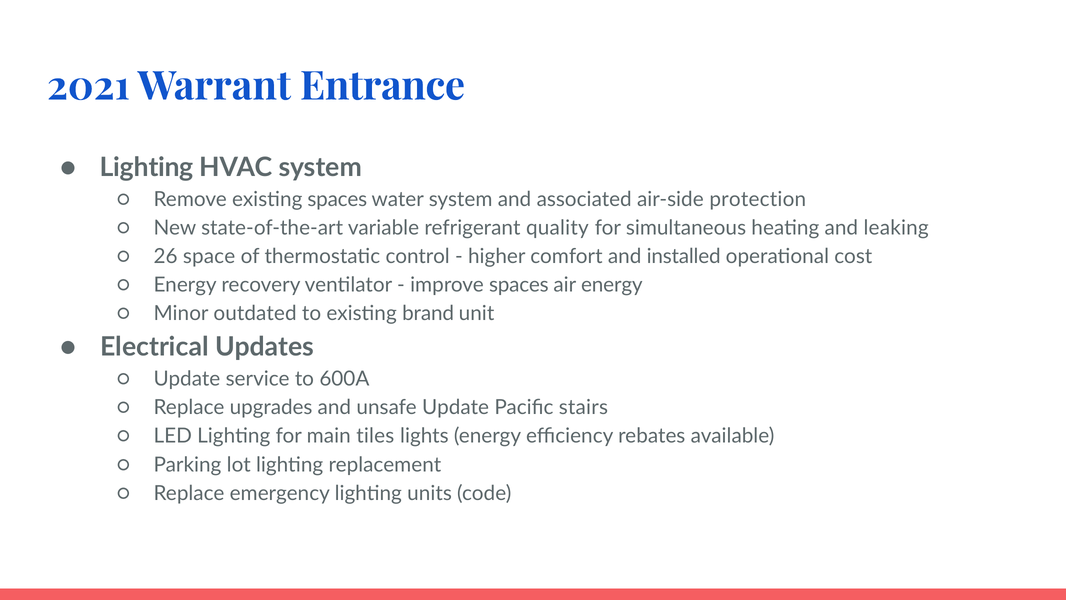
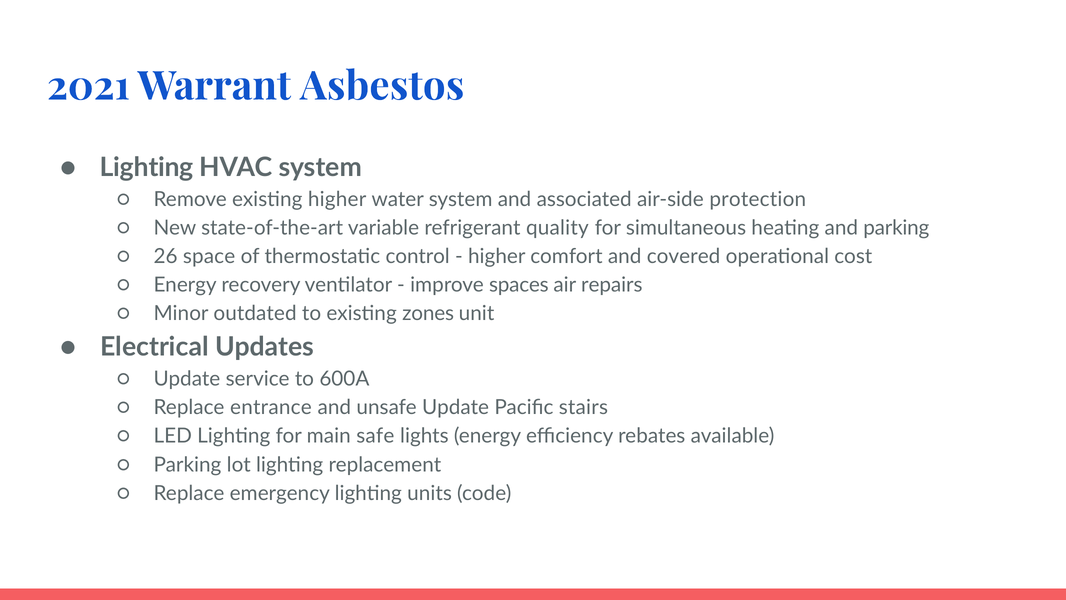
Entrance: Entrance -> Asbestos (382, 86)
existing spaces: spaces -> higher (337, 199)
and leaking: leaking -> parking (896, 228)
installed: installed -> covered (684, 256)
air energy: energy -> repairs (612, 285)
brand: brand -> zones (428, 313)
upgrades: upgrades -> entrance (271, 407)
tiles: tiles -> safe (375, 436)
